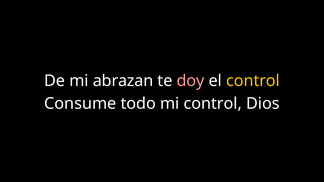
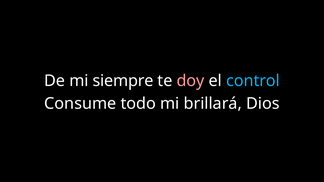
abrazan: abrazan -> siempre (123, 81)
control colour: yellow -> light blue (253, 81)
mi control: control -> brillará (213, 104)
